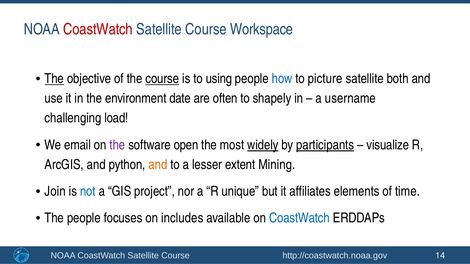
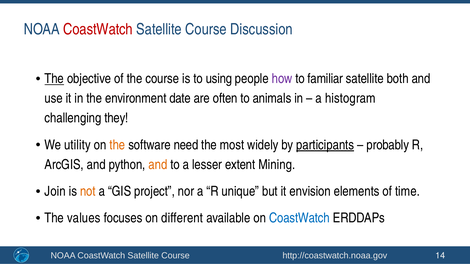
Workspace: Workspace -> Discussion (262, 29)
course underline: present -> none (162, 79)
how colour: blue -> purple (282, 79)
picture: picture -> familiar (325, 79)
shapely: shapely -> animals (272, 99)
username: username -> histogram (350, 99)
load: load -> they (116, 118)
email: email -> utility (77, 145)
the colour: purple -> orange (117, 145)
open: open -> need (186, 145)
widely underline: present -> none (263, 145)
visualize: visualize -> probably (388, 145)
not colour: blue -> orange (88, 192)
affiliates: affiliates -> envision (310, 192)
The people: people -> values (84, 218)
includes: includes -> different (182, 218)
